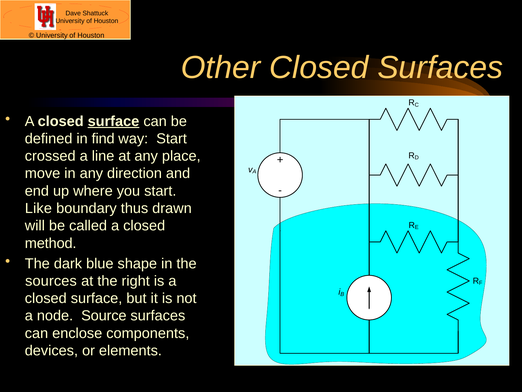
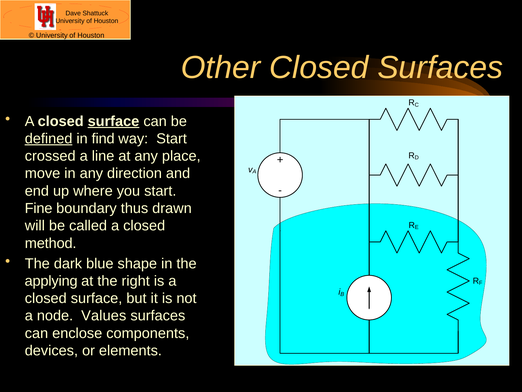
defined underline: none -> present (49, 138)
Like: Like -> Fine (39, 208)
sources: sources -> applying (51, 281)
Source: Source -> Values (104, 315)
